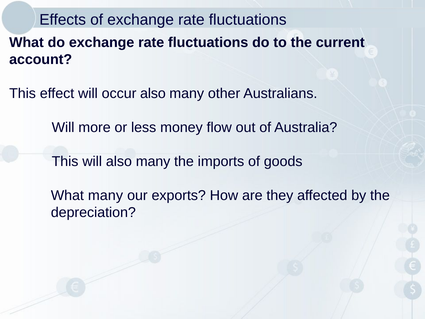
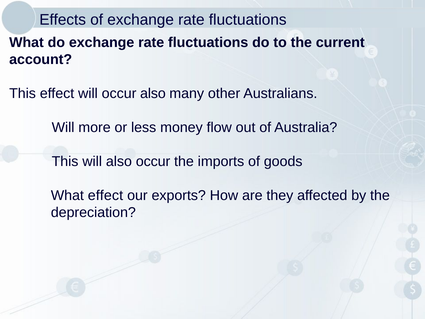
will also many: many -> occur (153, 161)
What many: many -> effect (105, 195)
